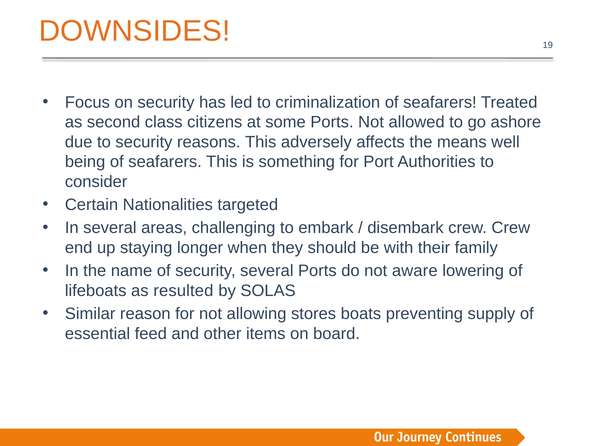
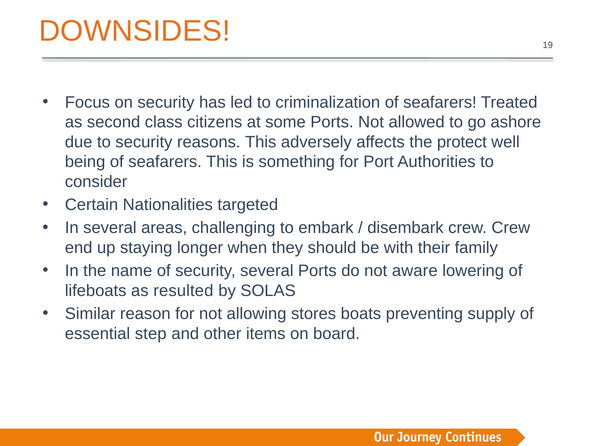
means: means -> protect (462, 142)
feed: feed -> step (151, 334)
